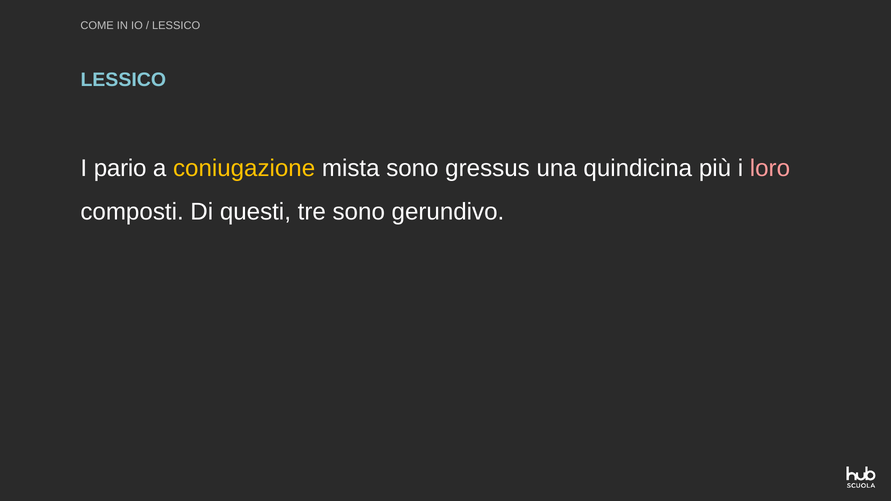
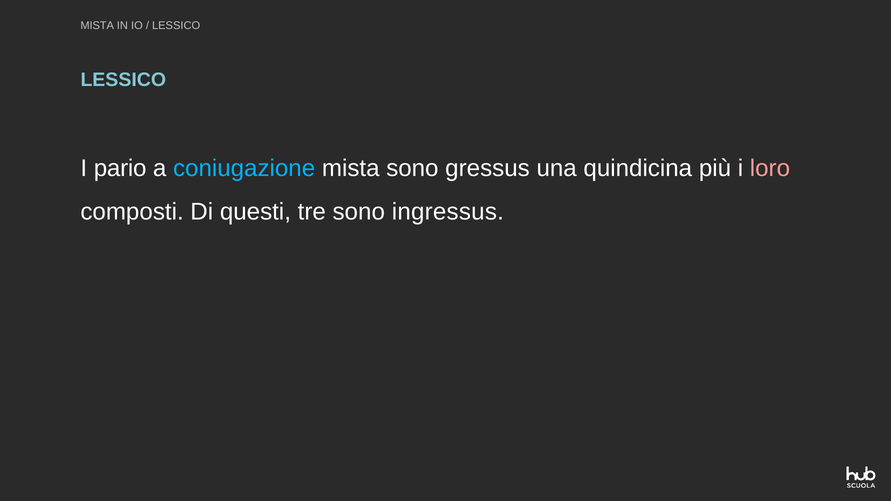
COME: COME -> MISTA (97, 26)
coniugazione colour: yellow -> light blue (244, 168)
gerundivo: gerundivo -> ingressus (448, 212)
